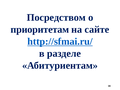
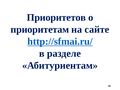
Посредством: Посредством -> Приоритетов (56, 17)
